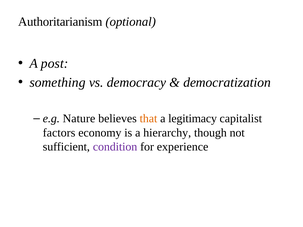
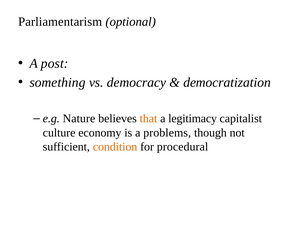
Authoritarianism: Authoritarianism -> Parliamentarism (60, 22)
factors: factors -> culture (59, 133)
hierarchy: hierarchy -> problems (167, 133)
condition colour: purple -> orange (115, 147)
experience: experience -> procedural (183, 147)
